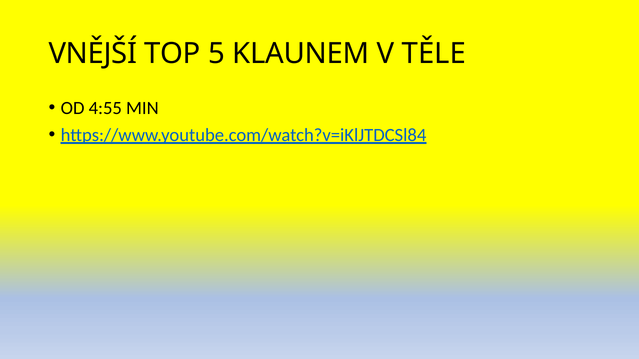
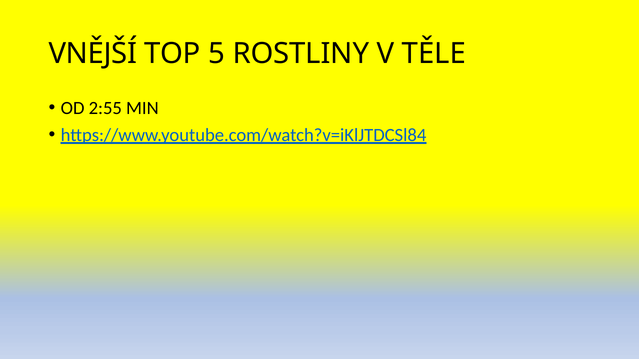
KLAUNEM: KLAUNEM -> ROSTLINY (301, 54)
4:55: 4:55 -> 2:55 (105, 108)
